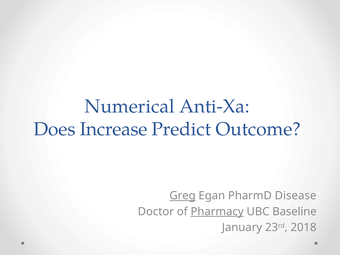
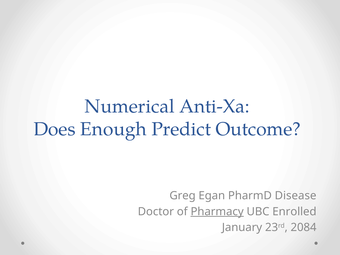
Increase: Increase -> Enough (113, 129)
Greg underline: present -> none (183, 196)
Baseline: Baseline -> Enrolled (294, 212)
2018: 2018 -> 2084 (304, 227)
